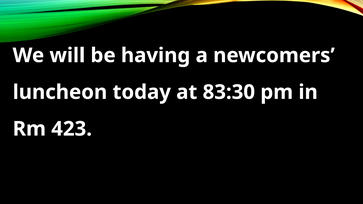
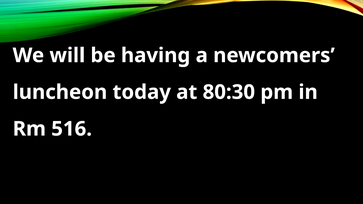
83:30: 83:30 -> 80:30 (229, 92)
423: 423 -> 516 (72, 129)
